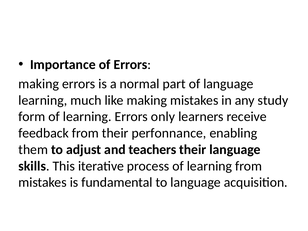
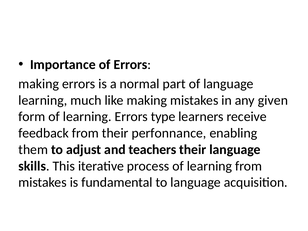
study: study -> given (273, 100)
only: only -> type (163, 117)
